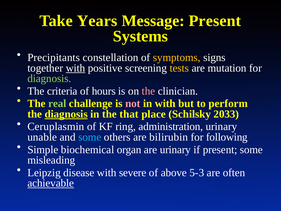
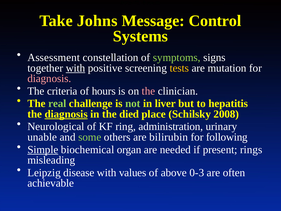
Years: Years -> Johns (97, 21)
Message Present: Present -> Control (215, 21)
Precipitants: Precipitants -> Assessment (54, 57)
symptoms colour: yellow -> light green (177, 57)
diagnosis colour: light green -> pink (49, 78)
not colour: pink -> light green (133, 103)
in with: with -> liver (165, 103)
perform: perform -> hepatitis (228, 103)
that: that -> died (129, 114)
2033: 2033 -> 2008 (226, 114)
Ceruplasmin: Ceruplasmin -> Neurological (56, 126)
some colour: light blue -> light green (90, 137)
Simple underline: none -> present (43, 149)
are urinary: urinary -> needed (175, 149)
present some: some -> rings (251, 149)
severe: severe -> values (133, 172)
5-3: 5-3 -> 0-3 (197, 172)
achievable underline: present -> none (51, 183)
